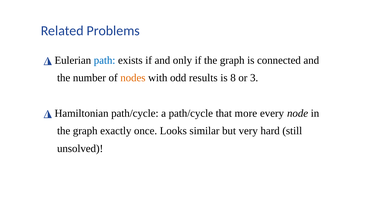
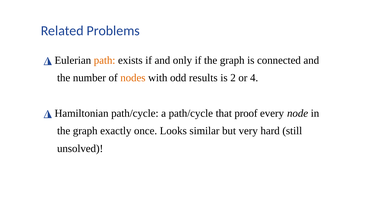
path colour: blue -> orange (105, 60)
8: 8 -> 2 (233, 78)
3: 3 -> 4 (254, 78)
more: more -> proof (246, 113)
